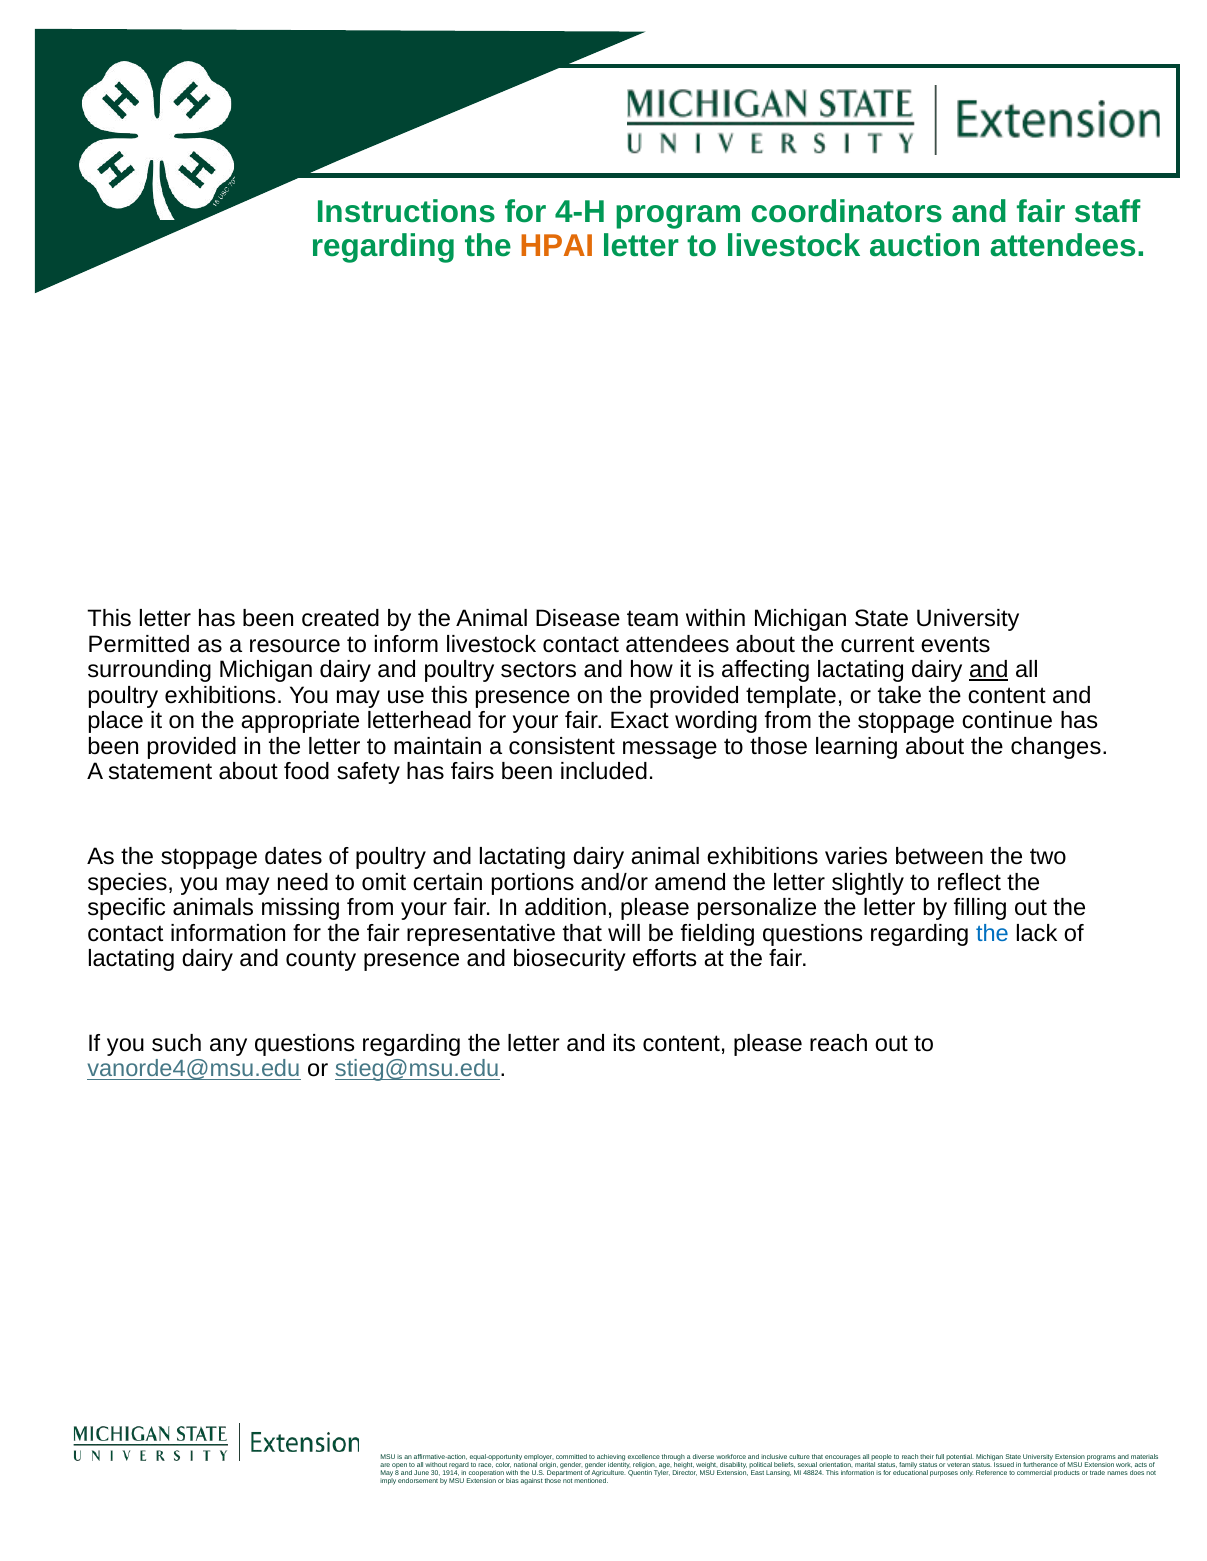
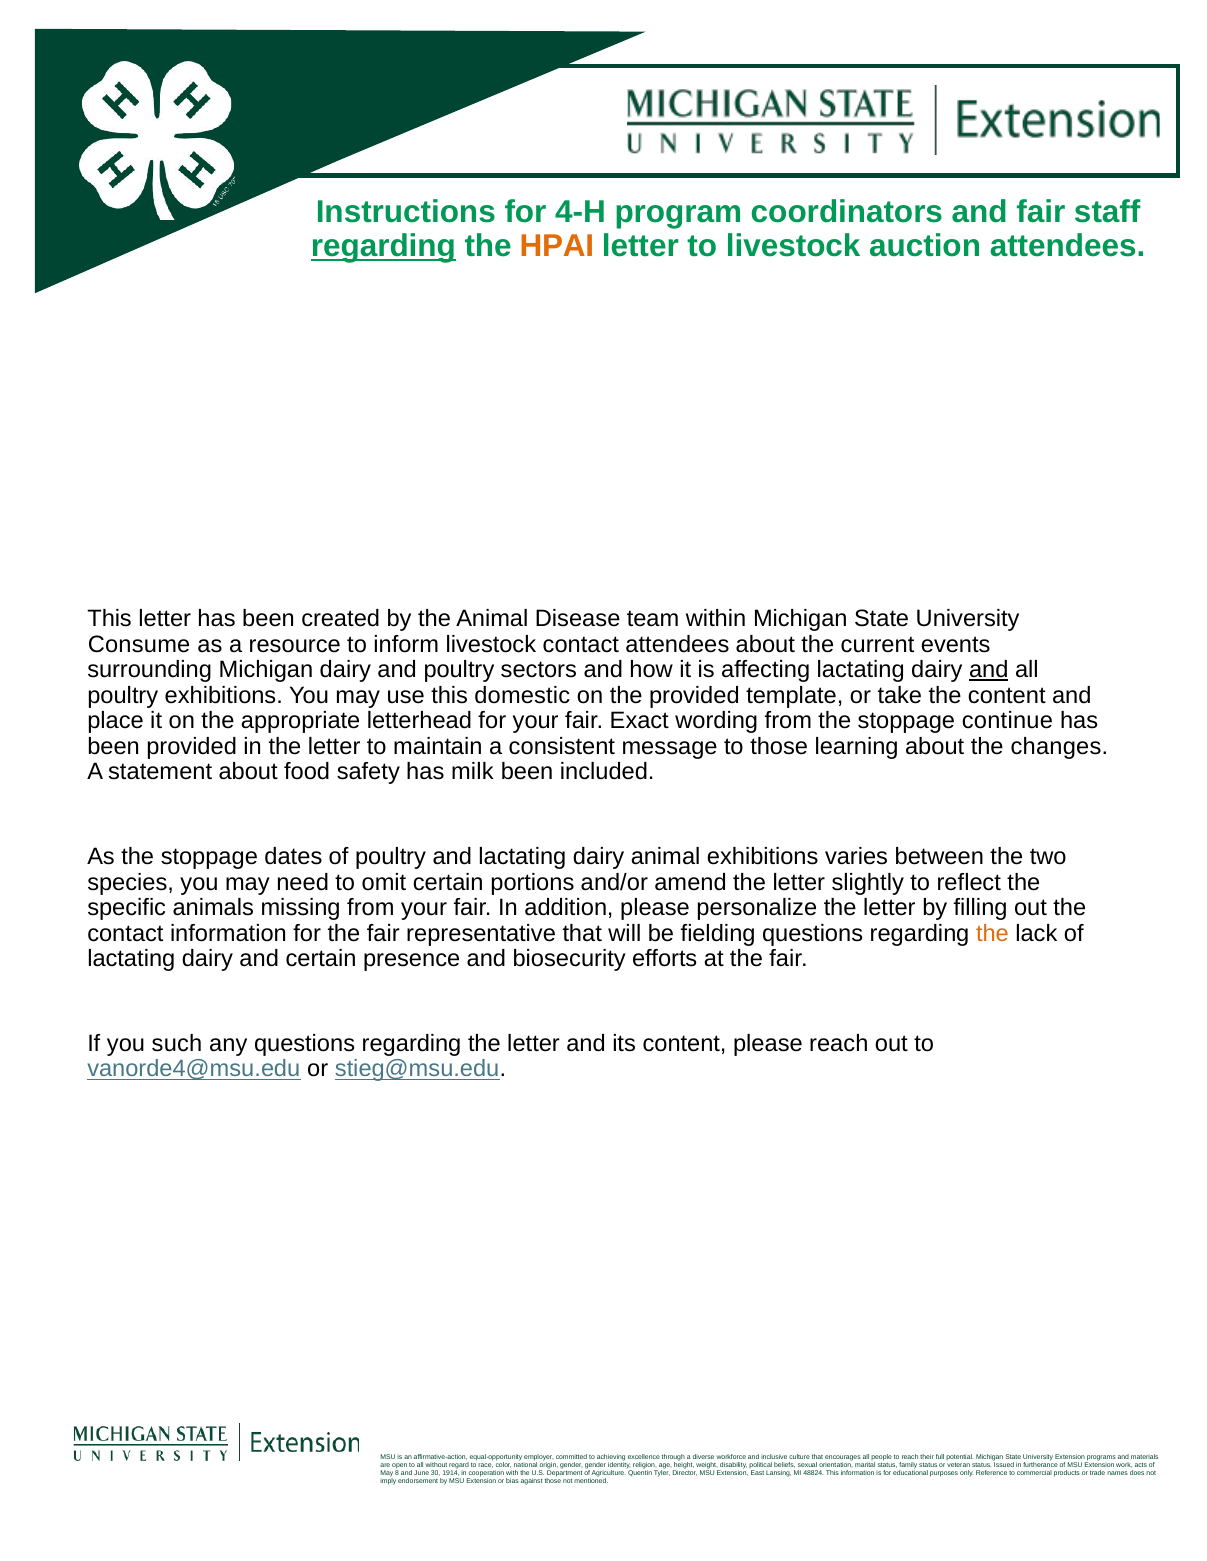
regarding underline: none -> present (383, 246)
Permitted: Permitted -> Consume (139, 645)
this presence: presence -> domestic (522, 696)
fairs: fairs -> milk (472, 773)
the colour: blue -> orange (992, 934)
and county: county -> certain (321, 959)
